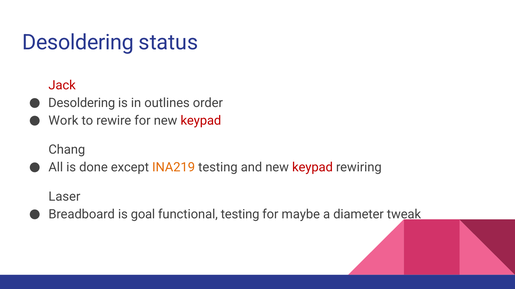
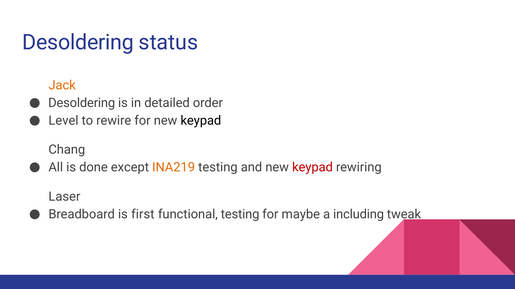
Jack colour: red -> orange (62, 85)
outlines: outlines -> detailed (167, 103)
Work: Work -> Level (63, 121)
keypad colour: red -> black (201, 121)
goal: goal -> first (143, 215)
diameter: diameter -> including (359, 215)
